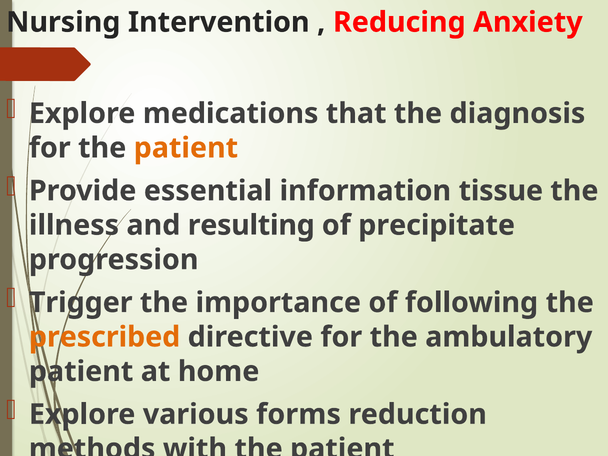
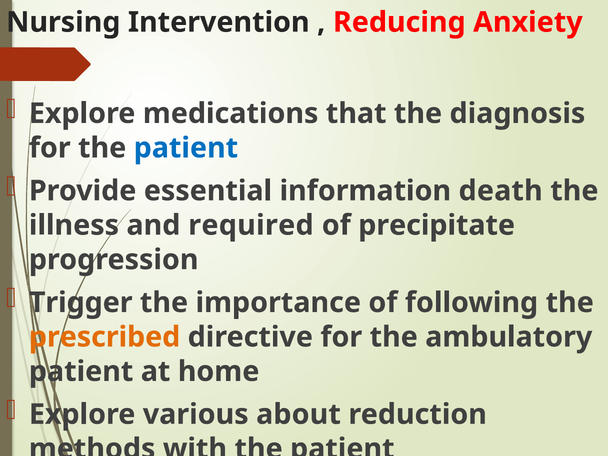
patient colour: orange -> blue (186, 148)
tissue: tissue -> death (501, 191)
resulting: resulting -> required (251, 225)
forms: forms -> about (298, 414)
